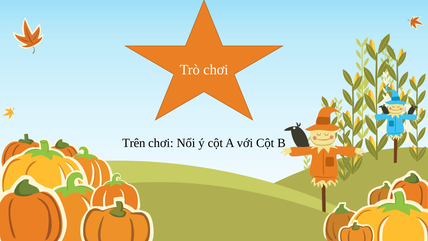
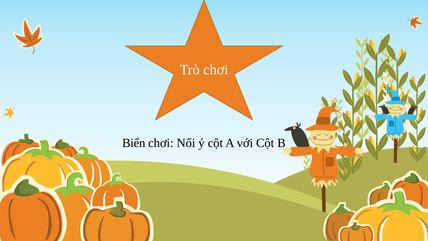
Trên: Trên -> Biển (134, 143)
